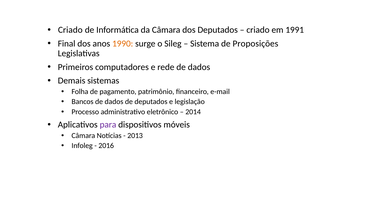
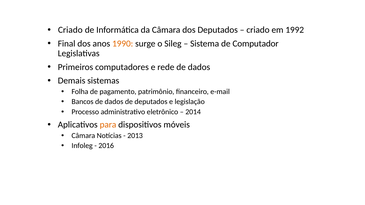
1991: 1991 -> 1992 (295, 30)
Proposições: Proposições -> Computador (256, 44)
para colour: purple -> orange (108, 125)
